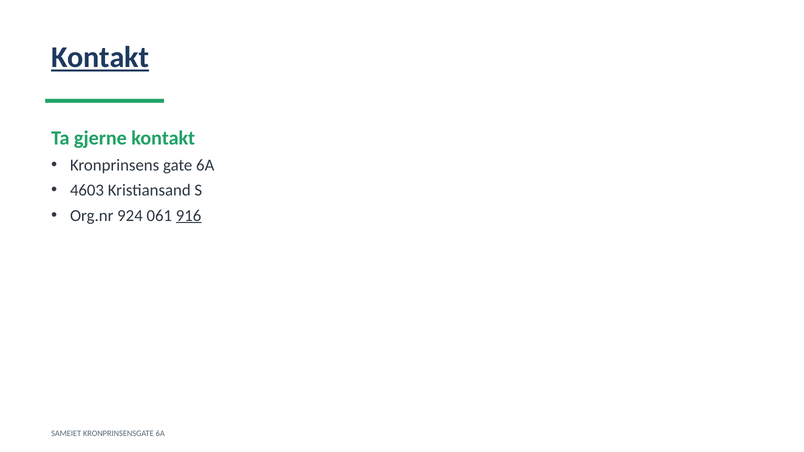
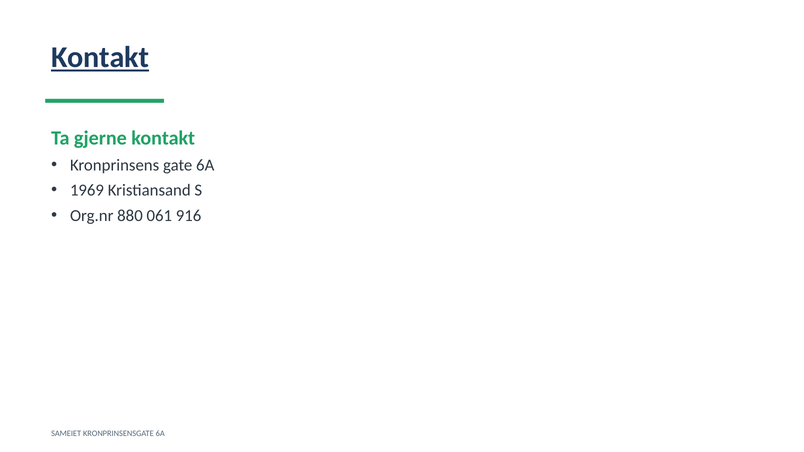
4603: 4603 -> 1969 (87, 190)
924: 924 -> 880 (130, 216)
916 underline: present -> none (189, 216)
